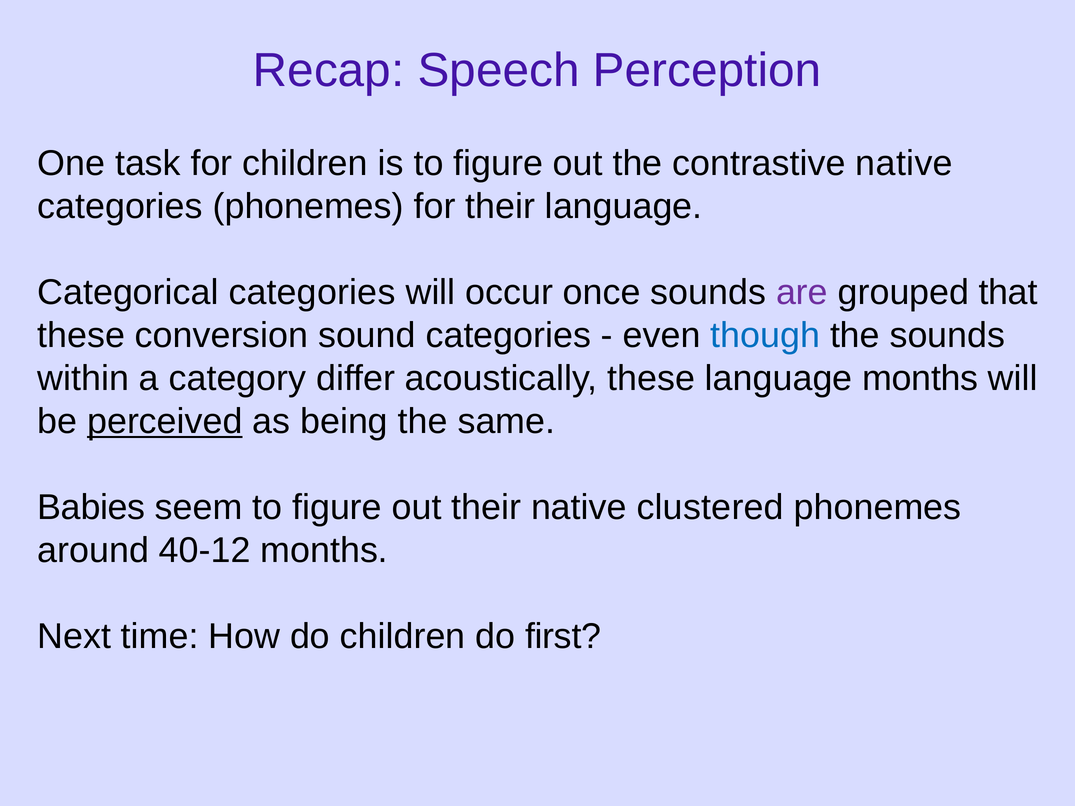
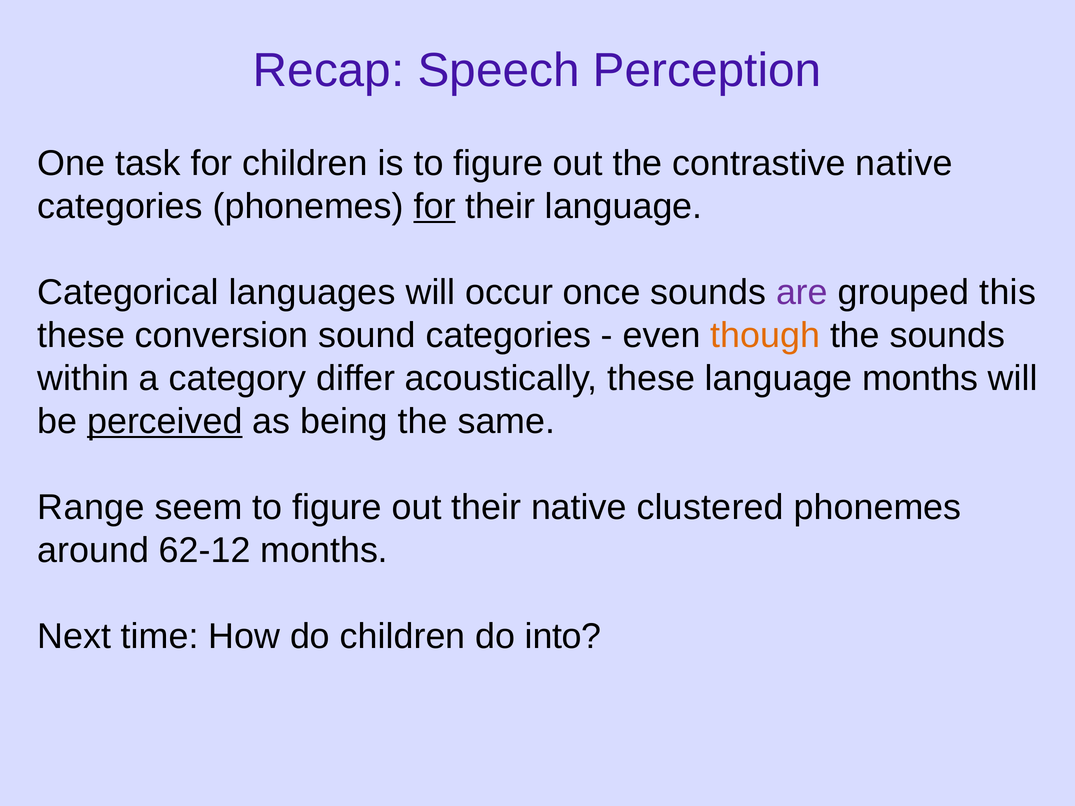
for underline: none -> present (435, 207)
Categorical categories: categories -> languages (312, 293)
that: that -> this (1008, 293)
though colour: blue -> orange (765, 336)
Babies: Babies -> Range (91, 508)
40-12: 40-12 -> 62-12 (205, 551)
first: first -> into (563, 637)
